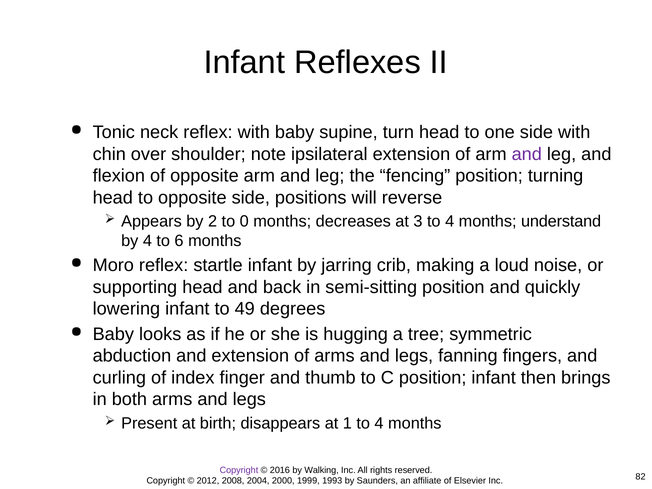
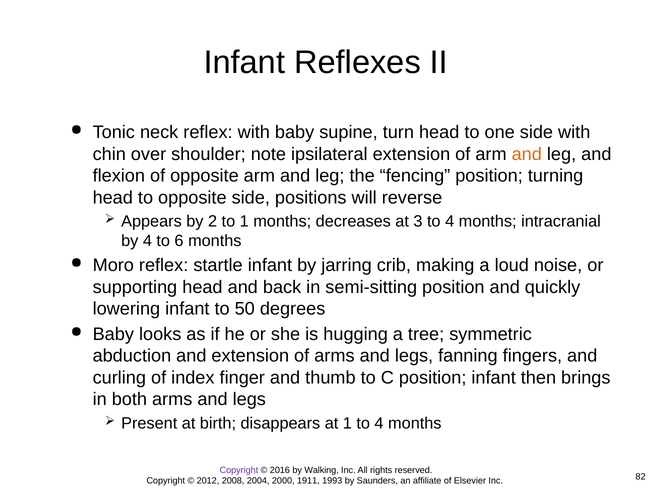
and colour: purple -> orange (527, 154)
to 0: 0 -> 1 (244, 221)
understand: understand -> intracranial (561, 221)
49: 49 -> 50 (245, 309)
1999: 1999 -> 1911 (308, 481)
